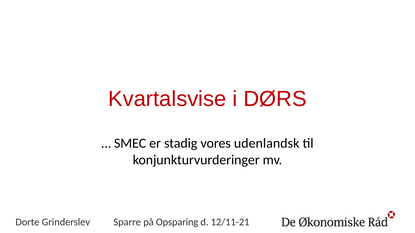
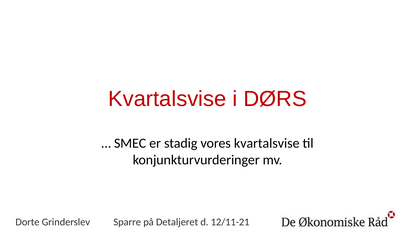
vores udenlandsk: udenlandsk -> kvartalsvise (267, 144)
Opsparing: Opsparing -> Detaljeret (177, 223)
